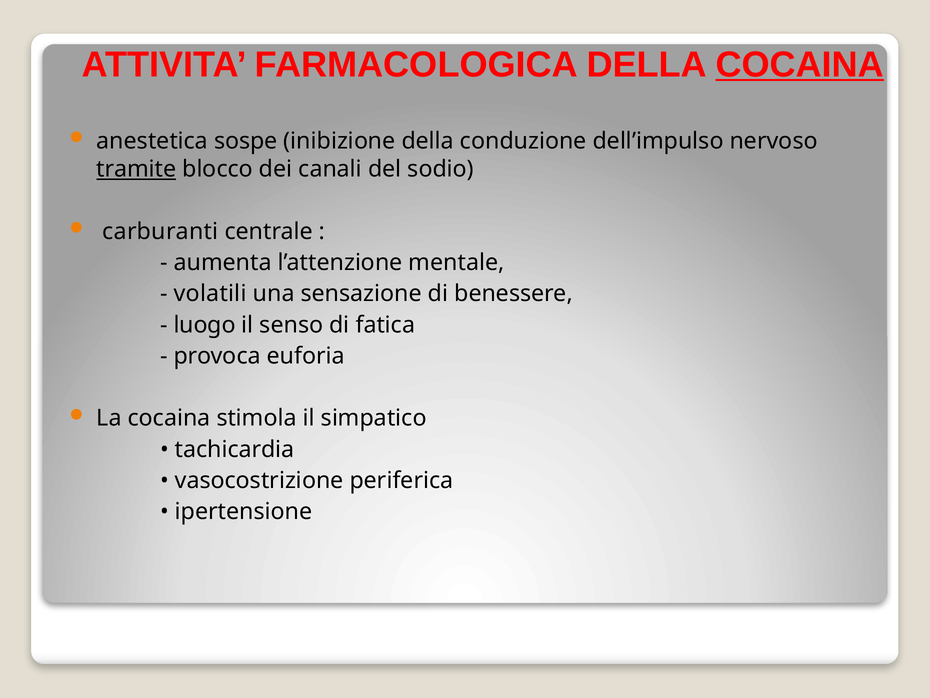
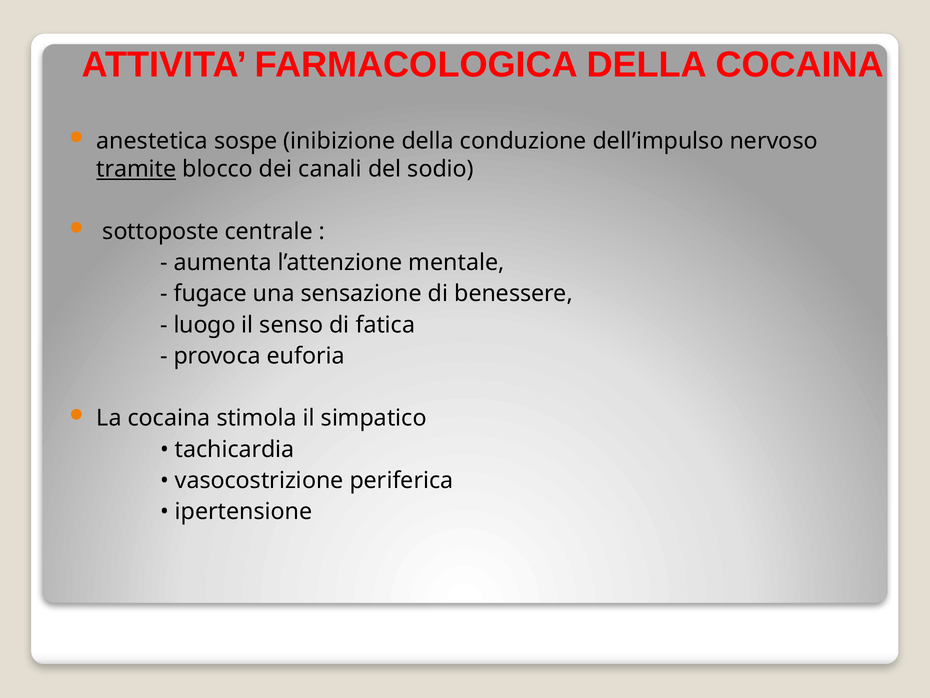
COCAINA underline: present -> none (800, 65)
carburanti: carburanti -> sottoposte (161, 231)
volatili: volatili -> fugace (210, 294)
